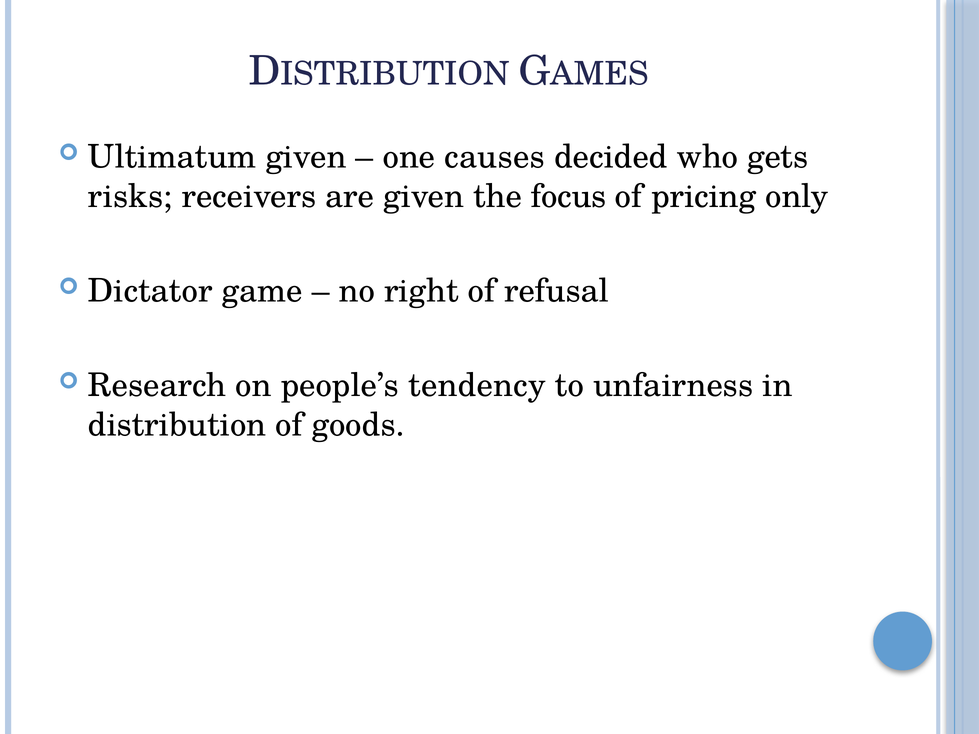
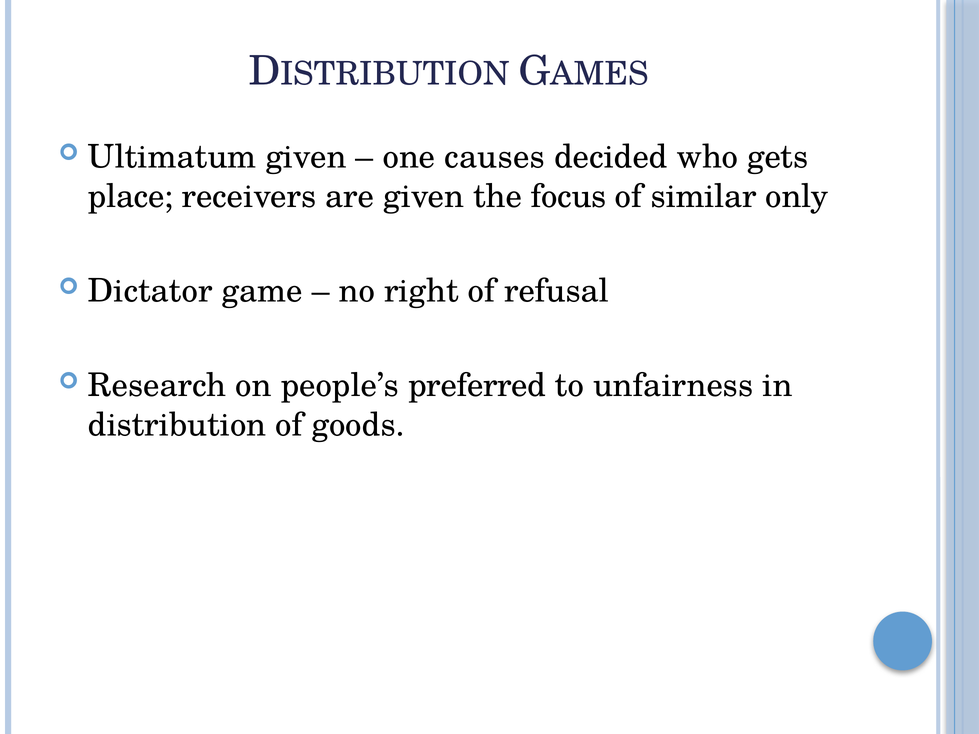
risks: risks -> place (130, 196)
pricing: pricing -> similar (704, 196)
tendency: tendency -> preferred (477, 386)
